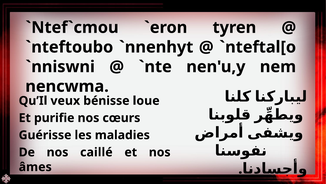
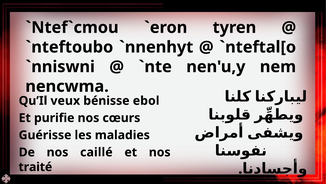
loue: loue -> ebol (146, 100)
âmes: âmes -> traité (35, 166)
